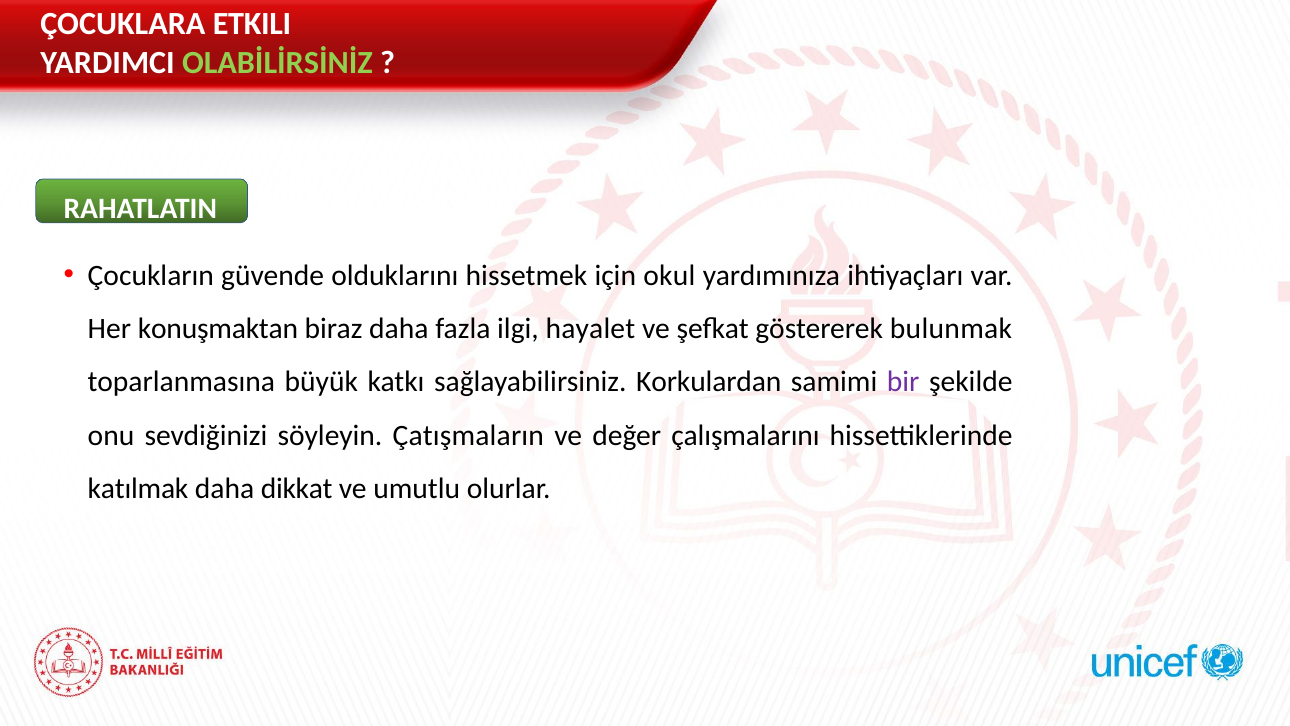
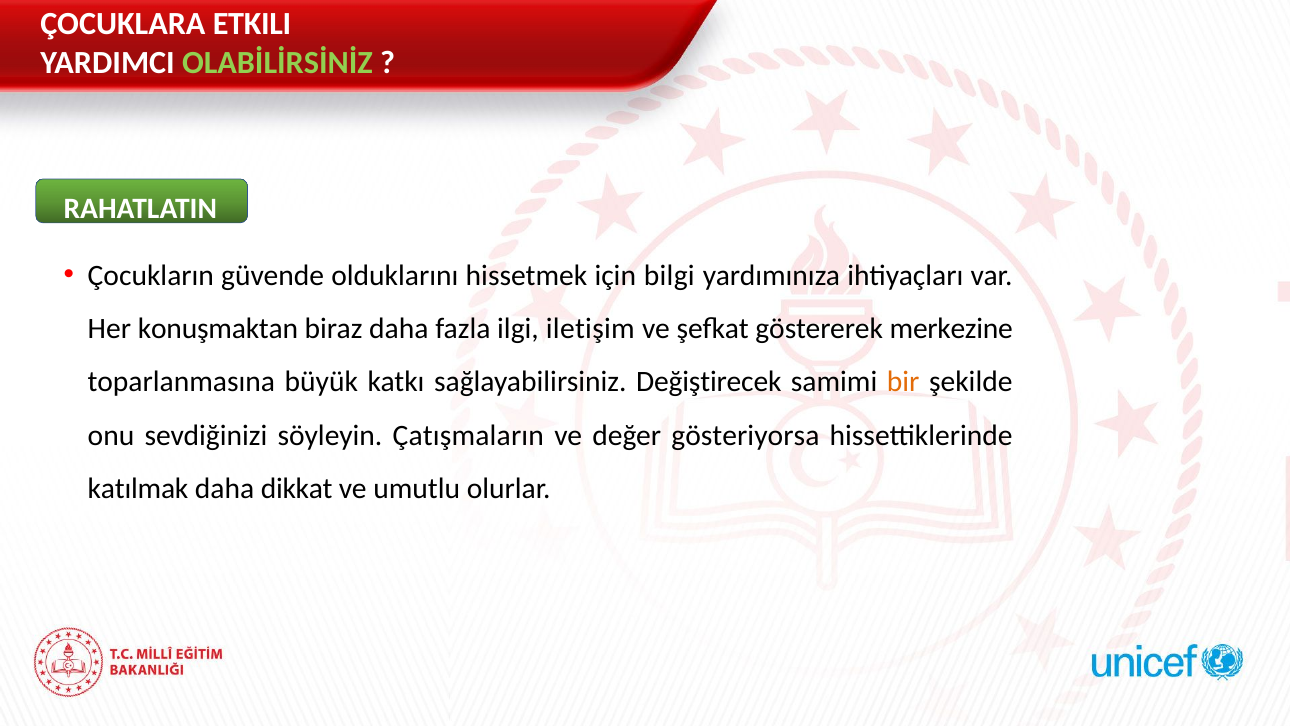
okul: okul -> bilgi (669, 276)
hayalet: hayalet -> iletişim (590, 329)
bulunmak: bulunmak -> merkezine (951, 329)
Korkulardan: Korkulardan -> Değiştirecek (709, 382)
bir colour: purple -> orange (903, 382)
çalışmalarını: çalışmalarını -> gösteriyorsa (745, 435)
